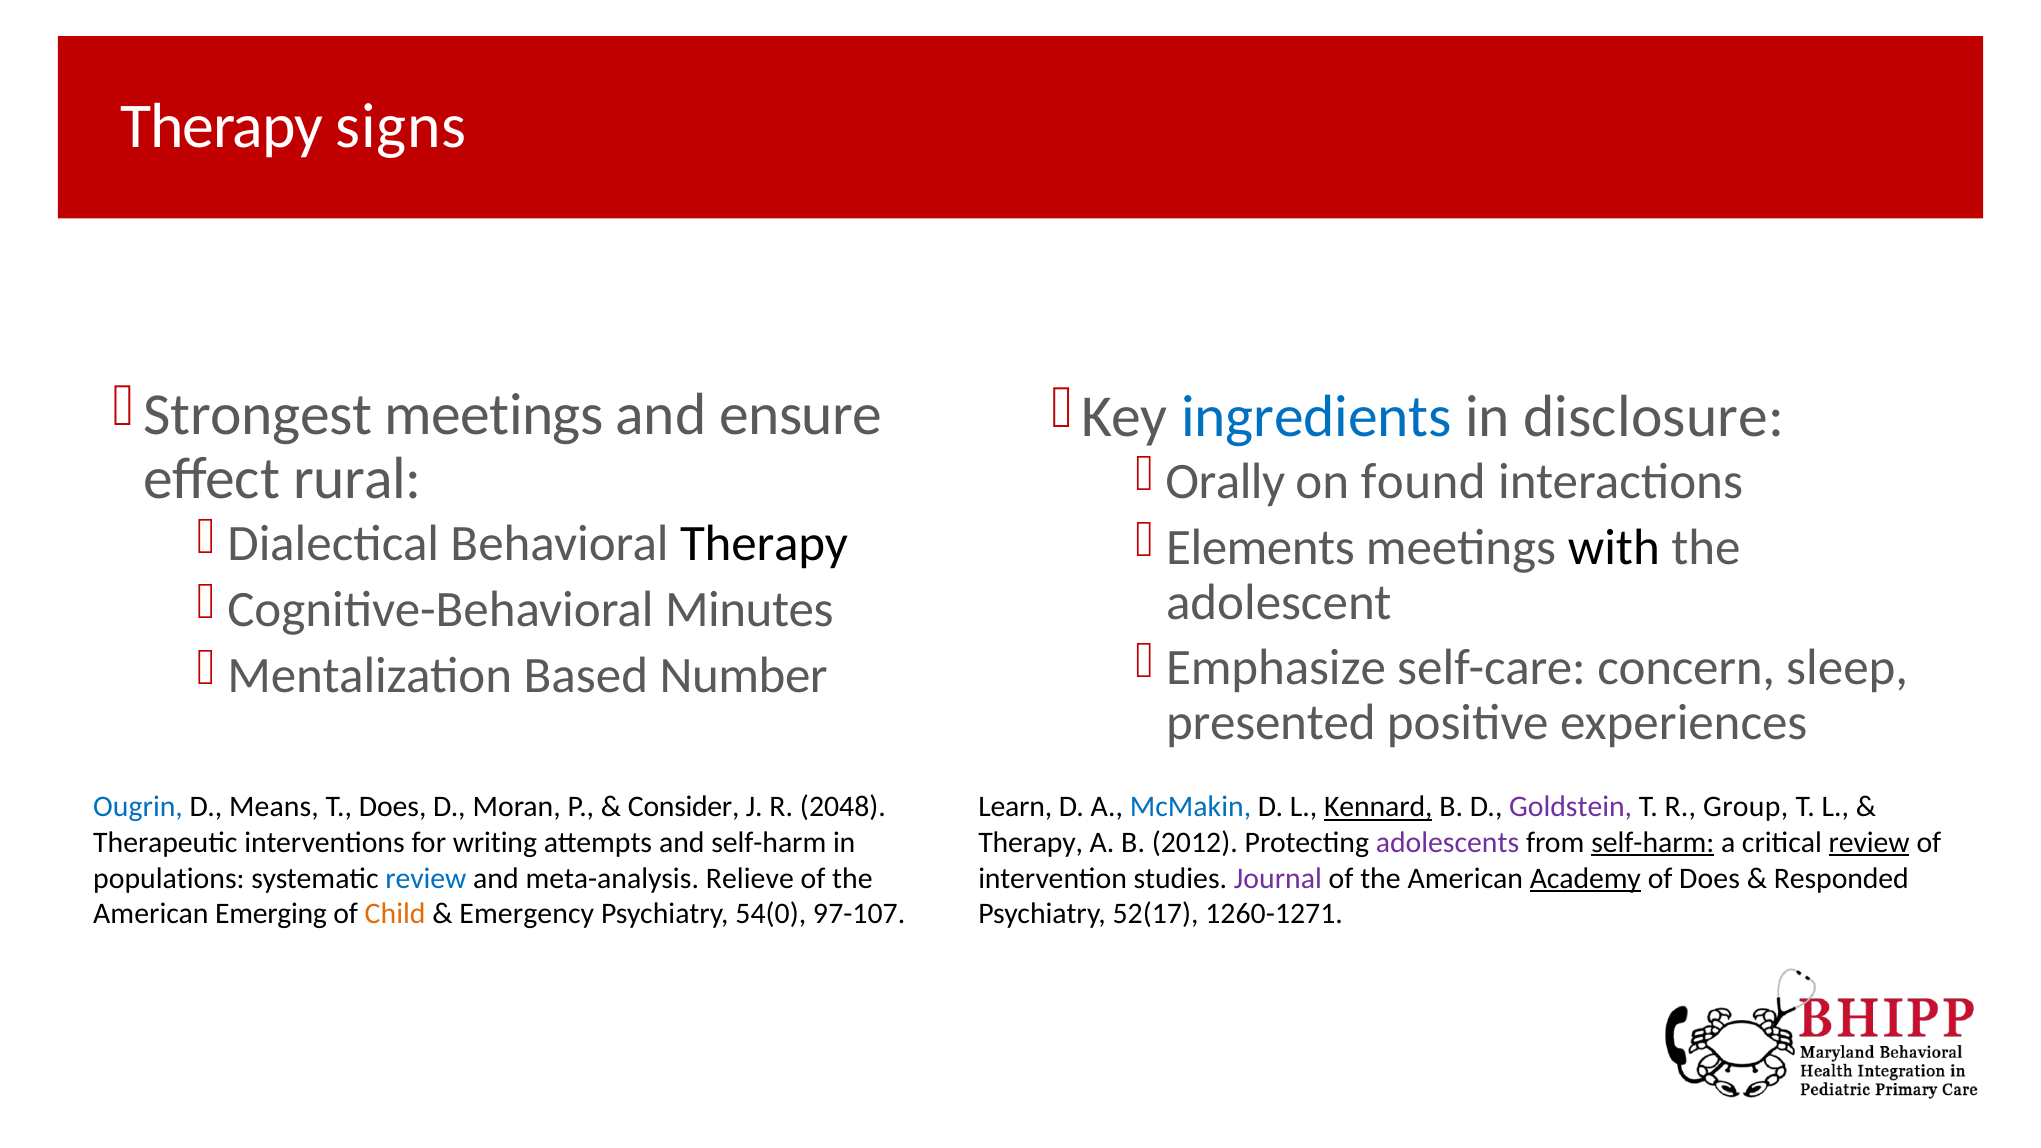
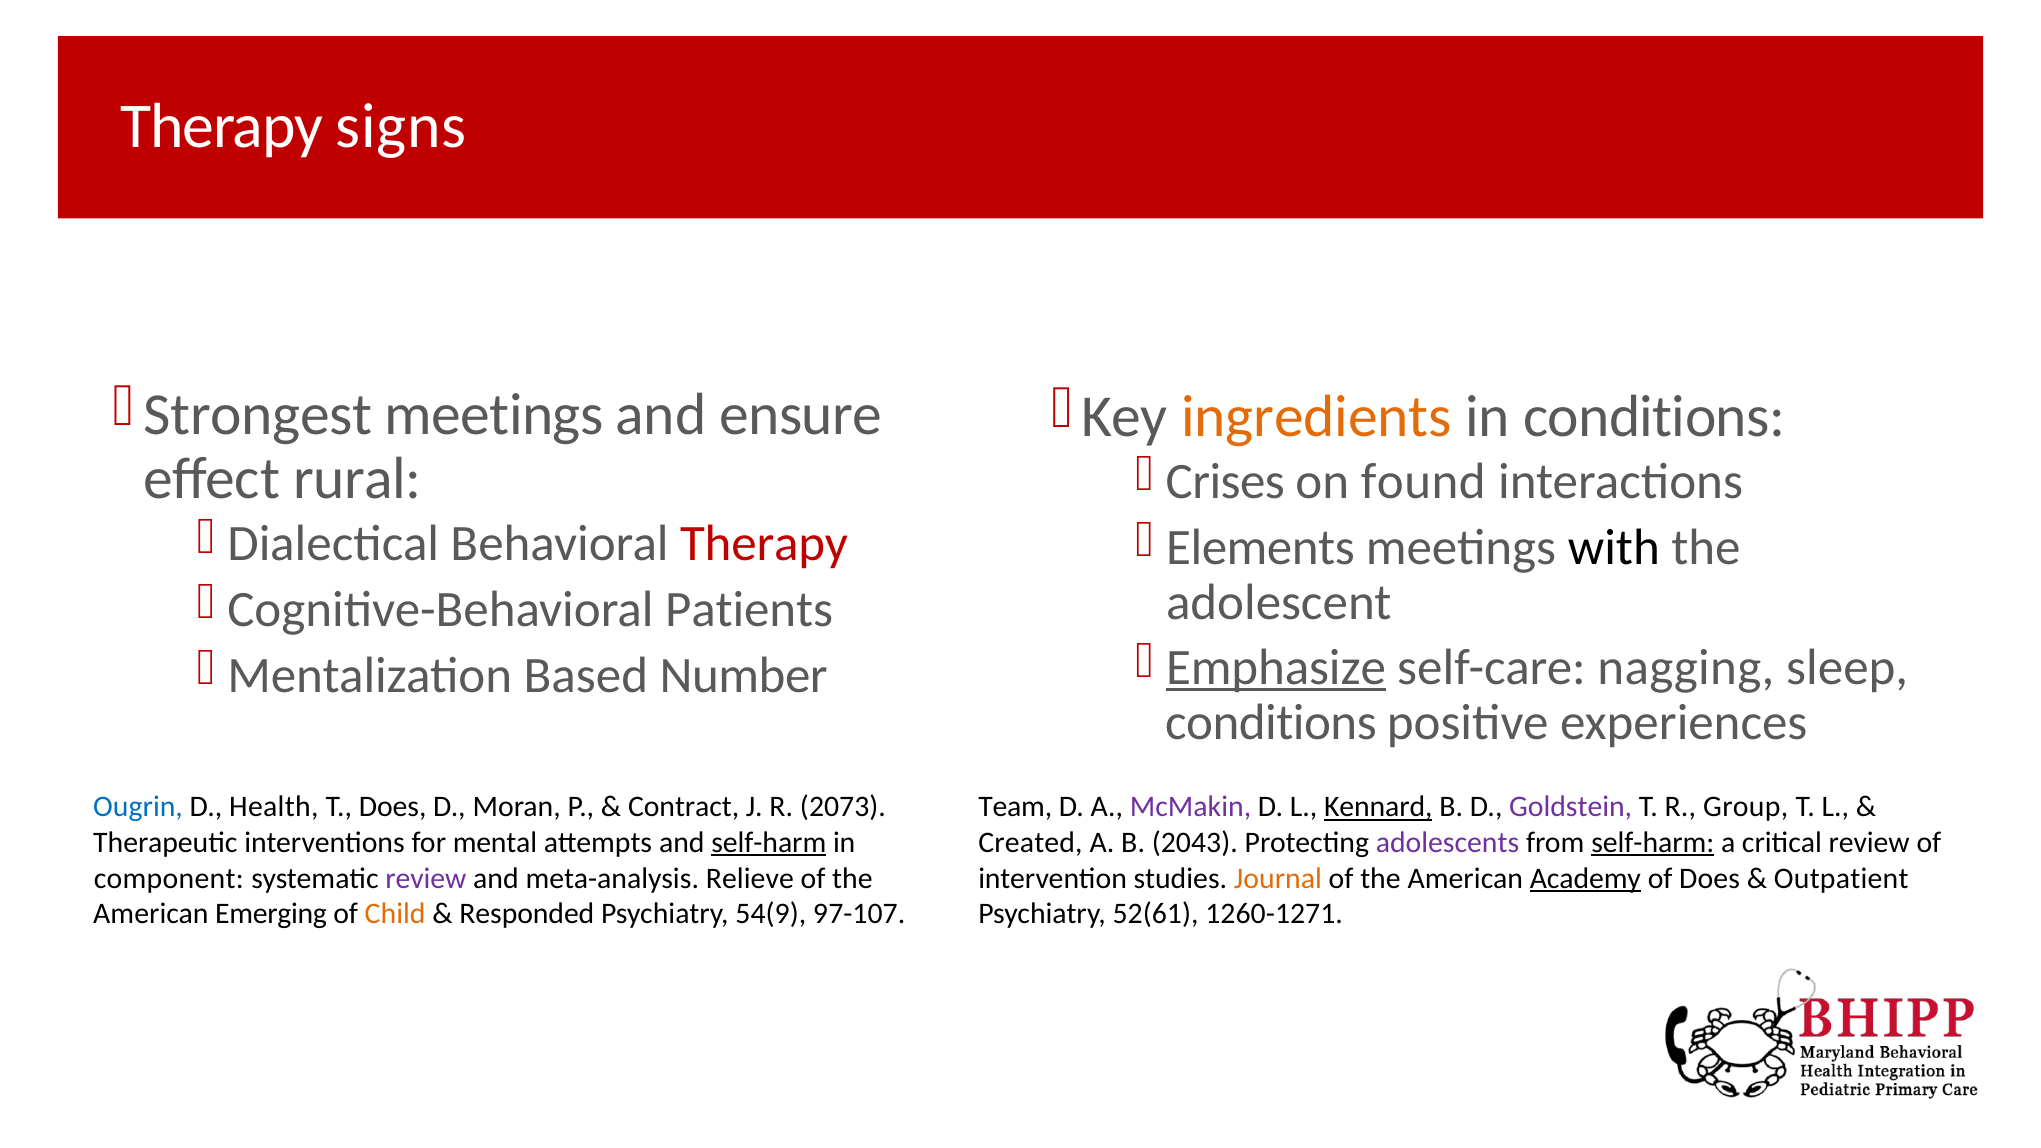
ingredients colour: blue -> orange (1316, 416)
in disclosure: disclosure -> conditions (1654, 416)
Orally: Orally -> Crises (1225, 482)
Therapy colour: black -> red (764, 544)
Minutes: Minutes -> Patients (749, 610)
Emphasize underline: none -> present (1276, 668)
concern: concern -> nagging (1686, 668)
presented: presented -> conditions (1271, 723)
Means: Means -> Health (274, 807)
Consider: Consider -> Contract (684, 807)
2048: 2048 -> 2073 (843, 807)
Learn: Learn -> Team (1015, 807)
McMakin colour: blue -> purple (1191, 807)
writing: writing -> mental (495, 843)
self-harm underline: none -> present (769, 843)
Therapy: Therapy -> Created (1030, 843)
2012: 2012 -> 2043 (1195, 843)
review underline: present -> none (1869, 843)
populations: populations -> component (169, 878)
review colour: blue -> purple (426, 878)
Journal colour: purple -> orange (1278, 878)
Responded: Responded -> Outpatient (1841, 878)
Emergency: Emergency -> Responded (527, 914)
54(0: 54(0 -> 54(9 (771, 914)
52(17: 52(17 -> 52(61 (1156, 914)
